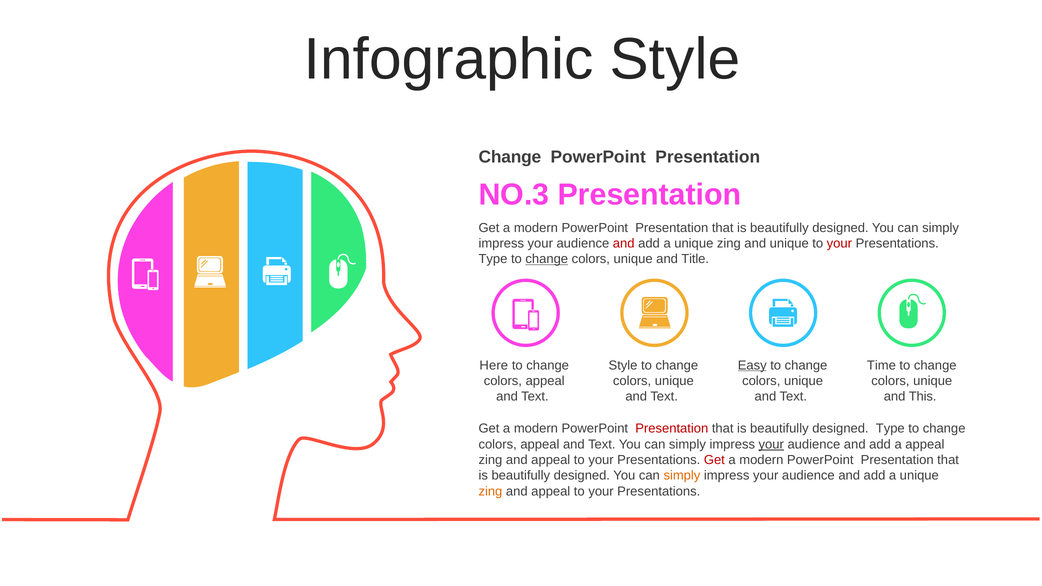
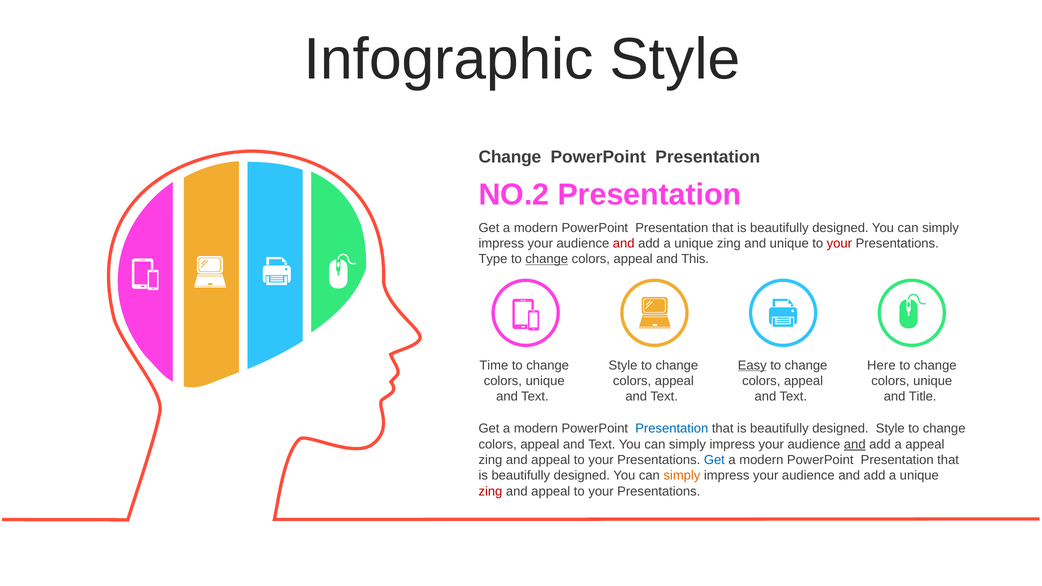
NO.3: NO.3 -> NO.2 (514, 195)
unique: unique -> appeal (633, 259)
Title: Title -> This (695, 259)
Here: Here -> Time (494, 365)
Time: Time -> Here (881, 365)
appeal: appeal -> unique (545, 381)
unique: unique -> appeal (674, 381)
unique: unique -> appeal (804, 381)
This: This -> Title (923, 397)
Presentation colour: red -> blue (672, 429)
designed Type: Type -> Style (890, 429)
your underline: present -> none (771, 444)
and underline: none -> present (855, 444)
Get colour: red -> blue (714, 460)
zing colour: orange -> red (490, 491)
